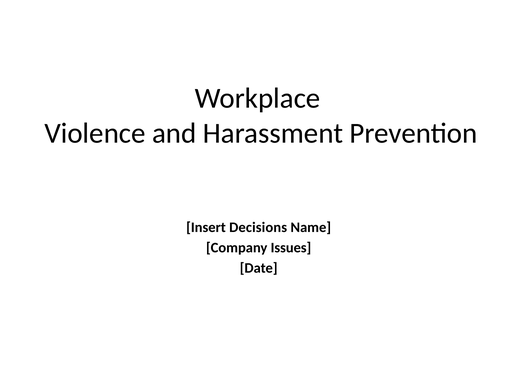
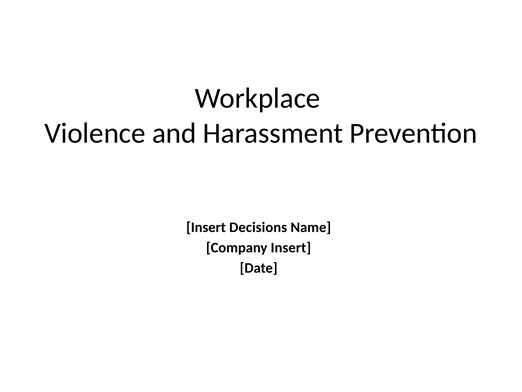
Company Issues: Issues -> Insert (291, 247)
